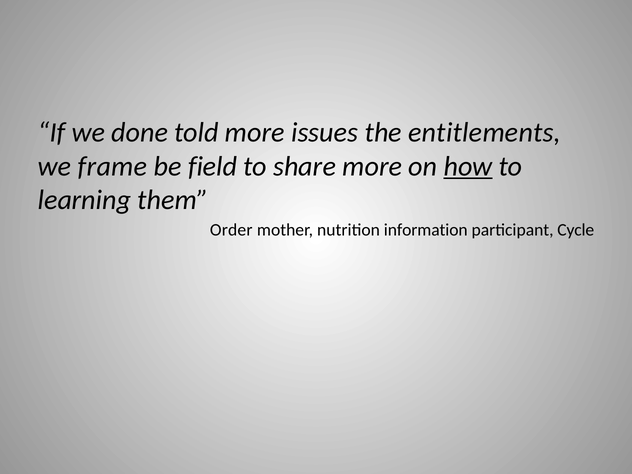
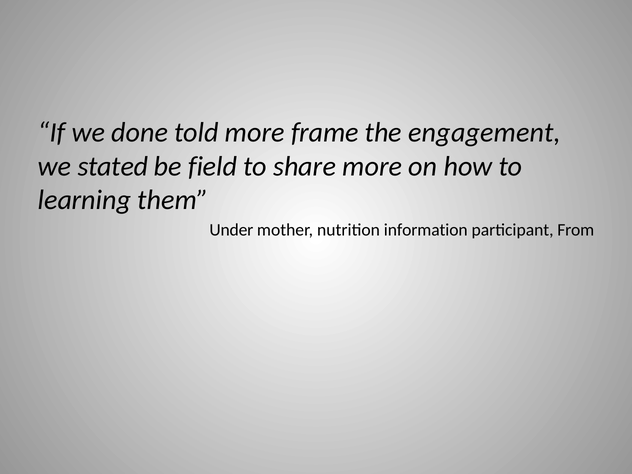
issues: issues -> frame (325, 133)
entitlements: entitlements -> engagement (485, 133)
frame: frame -> stated (113, 166)
how underline: present -> none (468, 166)
Order: Order -> Under (231, 230)
Cycle: Cycle -> From (576, 230)
